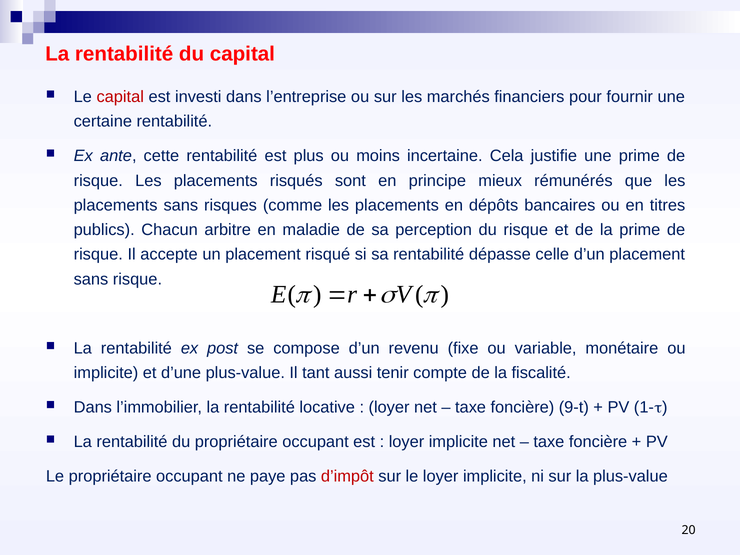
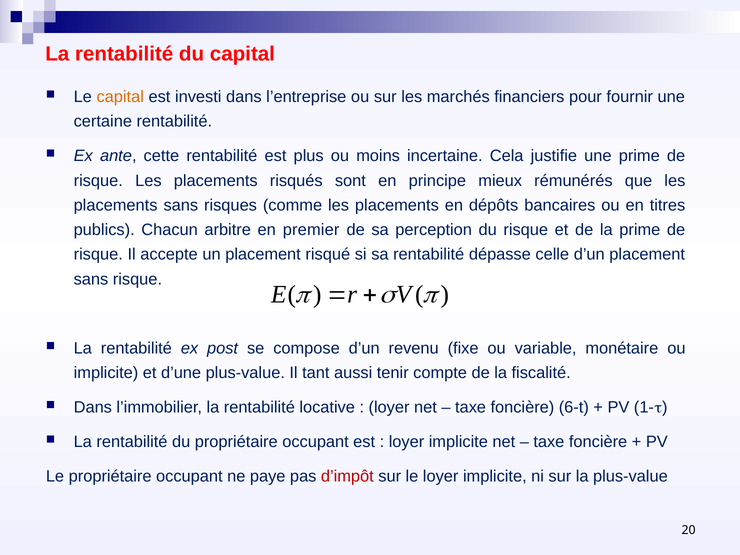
capital colour: red -> orange (120, 97)
maladie: maladie -> premier (311, 230)
9-t: 9-t -> 6-t (574, 407)
